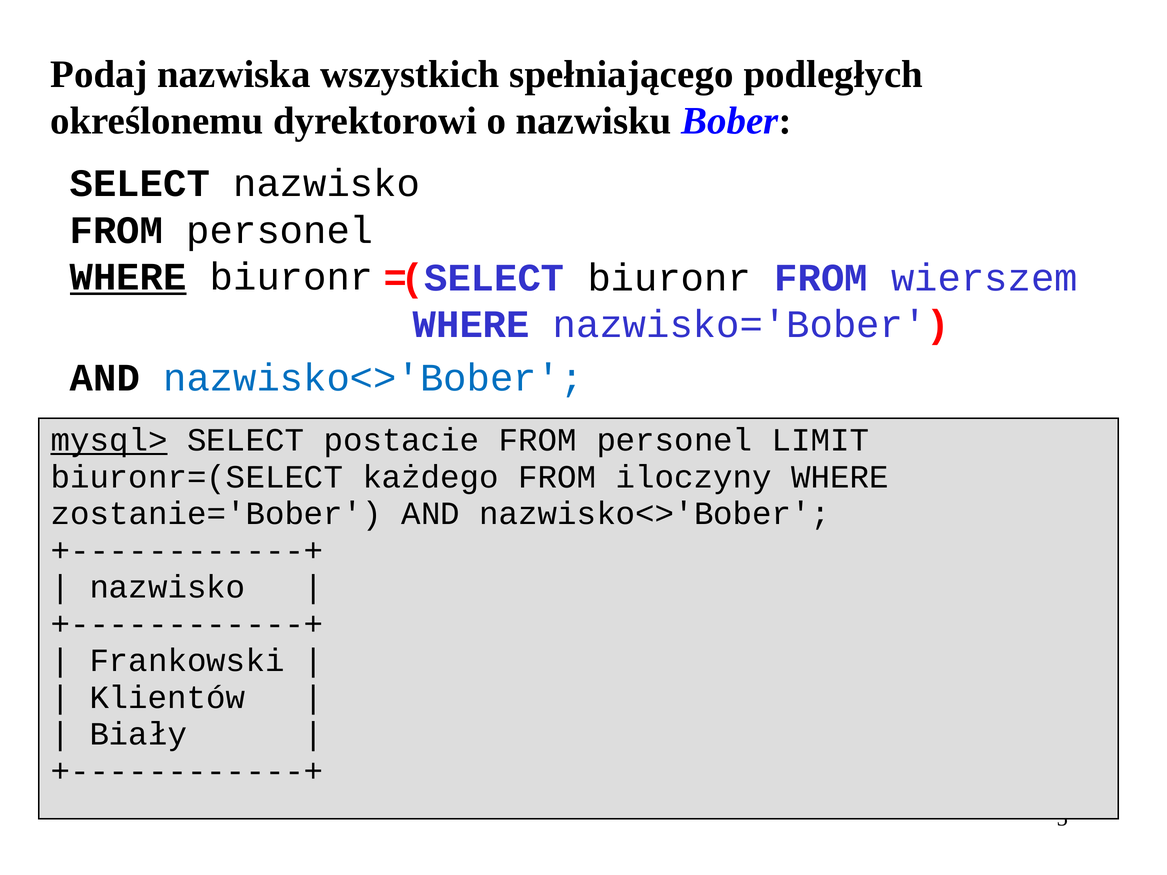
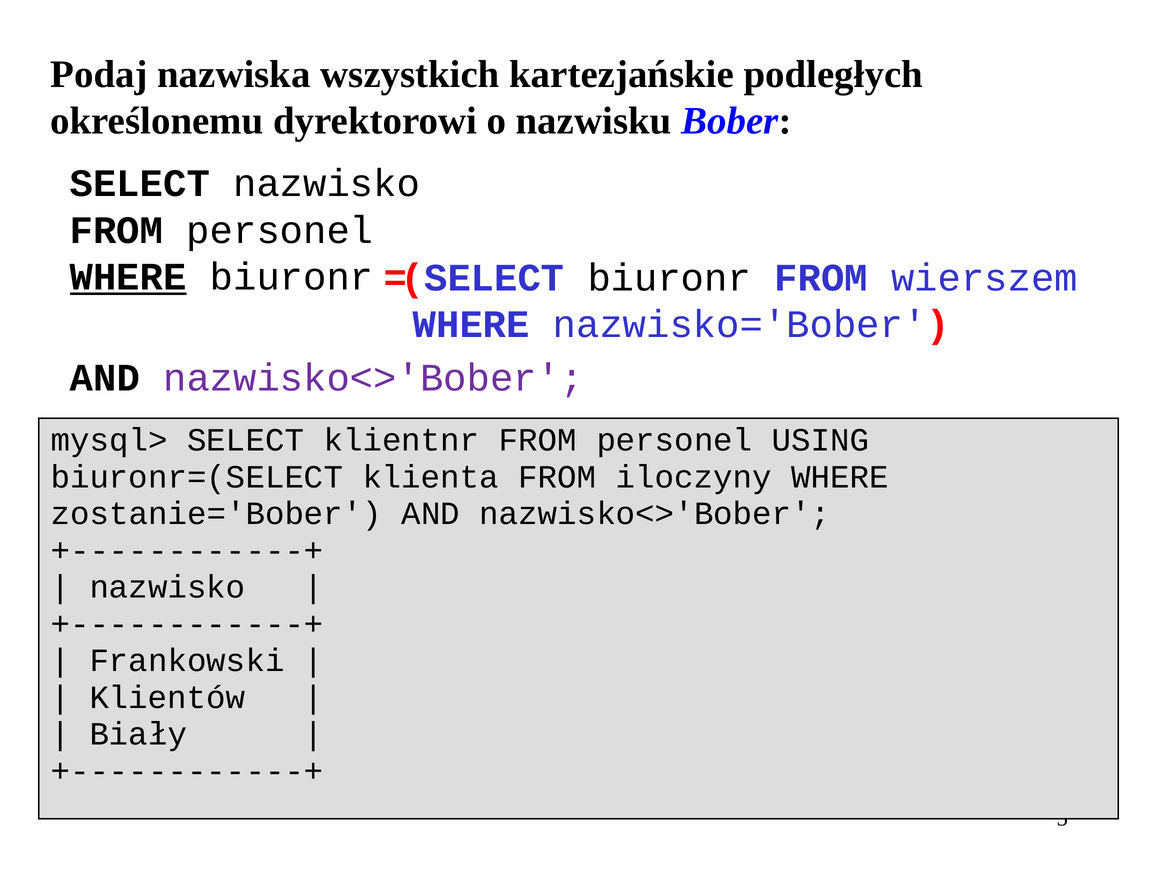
spełniającego: spełniającego -> kartezjańskie (622, 74)
nazwisko<>'Bober colour: blue -> purple (373, 378)
mysql> underline: present -> none (109, 440)
postacie: postacie -> klientnr (401, 440)
LIMIT: LIMIT -> USING (821, 440)
każdego: każdego -> klienta (431, 477)
